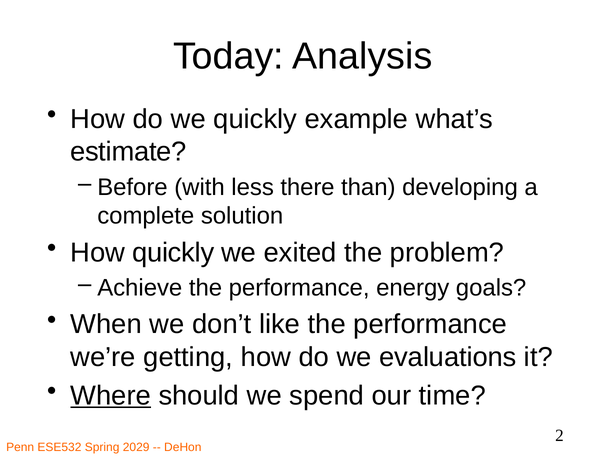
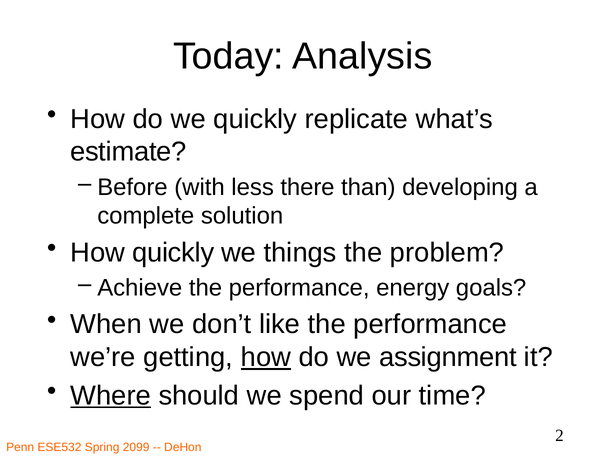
example: example -> replicate (356, 119)
exited: exited -> things (300, 252)
how underline: none -> present (266, 357)
evaluations: evaluations -> assignment (448, 357)
2029: 2029 -> 2099 (136, 447)
